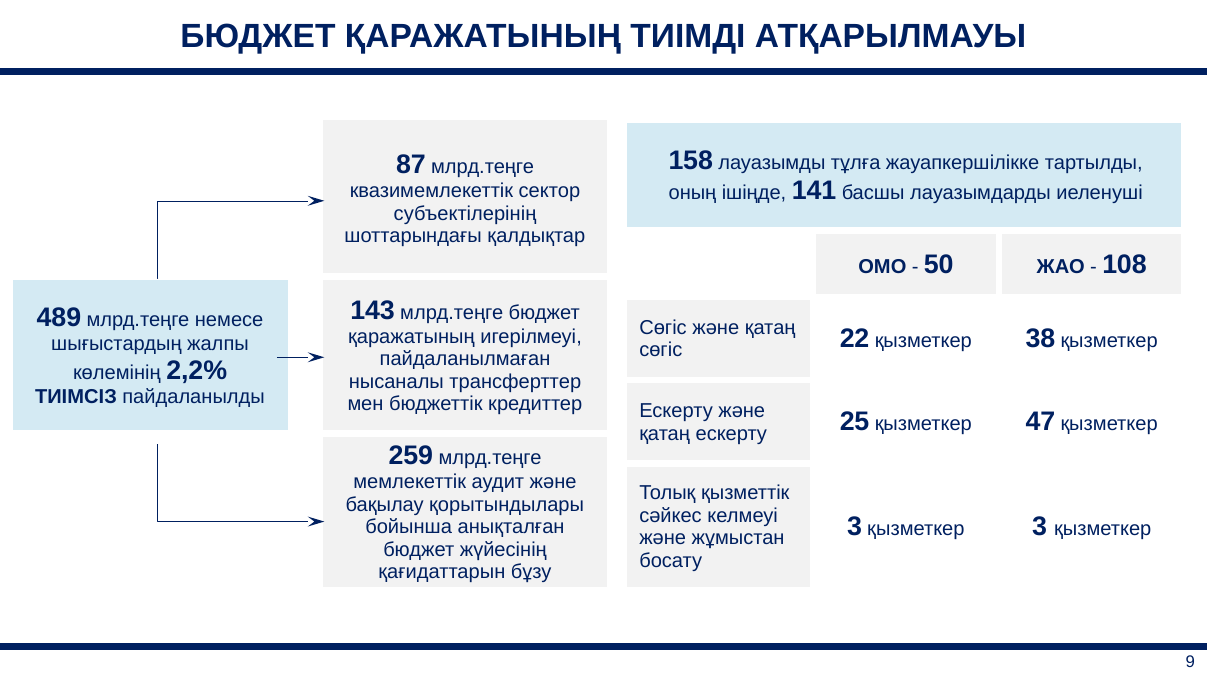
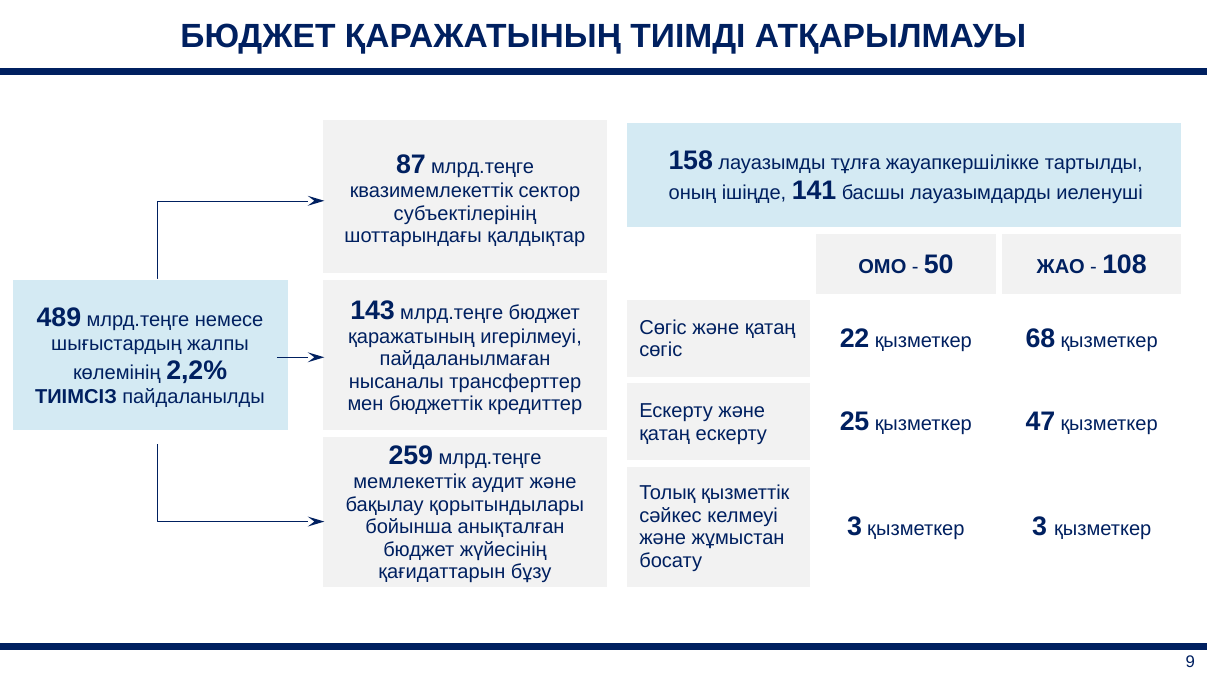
38: 38 -> 68 (1040, 339)
